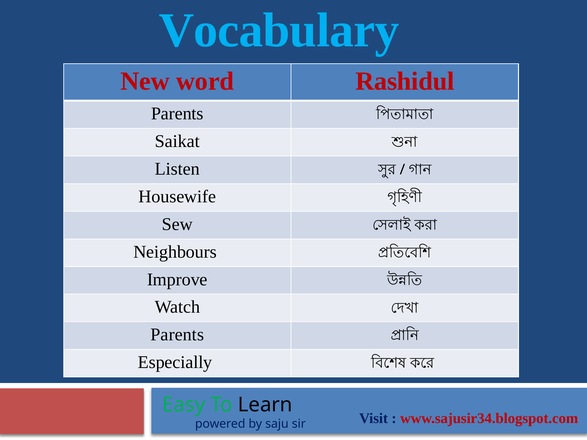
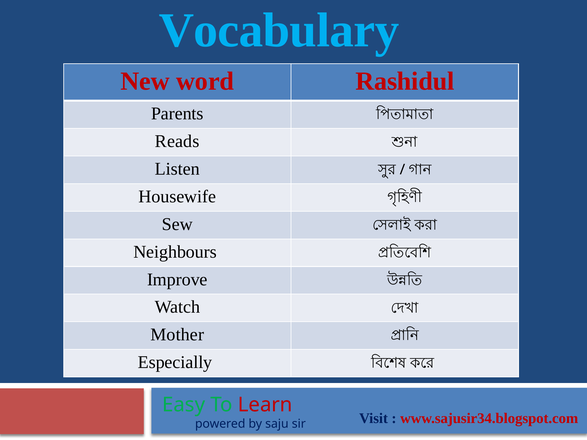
Saikat: Saikat -> Reads (177, 141)
Parents: Parents -> Mother (177, 335)
Learn colour: black -> red (265, 405)
